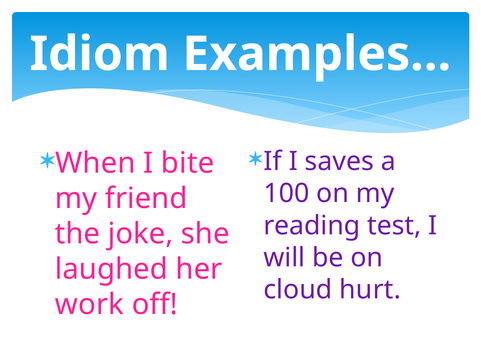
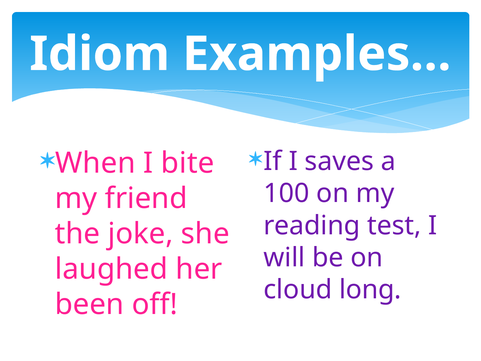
hurt: hurt -> long (370, 289)
work: work -> been (89, 304)
